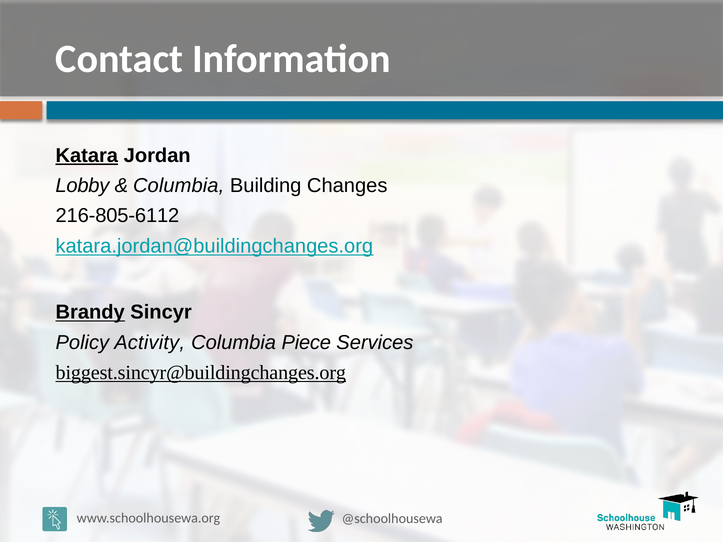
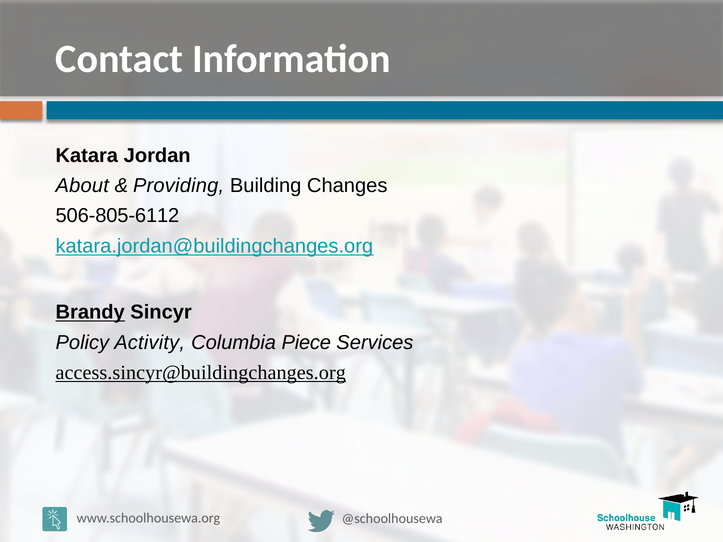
Katara underline: present -> none (87, 156)
Lobby: Lobby -> About (82, 186)
Columbia: Columbia -> Providing (179, 186)
216-805-6112: 216-805-6112 -> 506-805-6112 (117, 216)
biggest.sincyr@buildingchanges.org: biggest.sincyr@buildingchanges.org -> access.sincyr@buildingchanges.org (201, 373)
